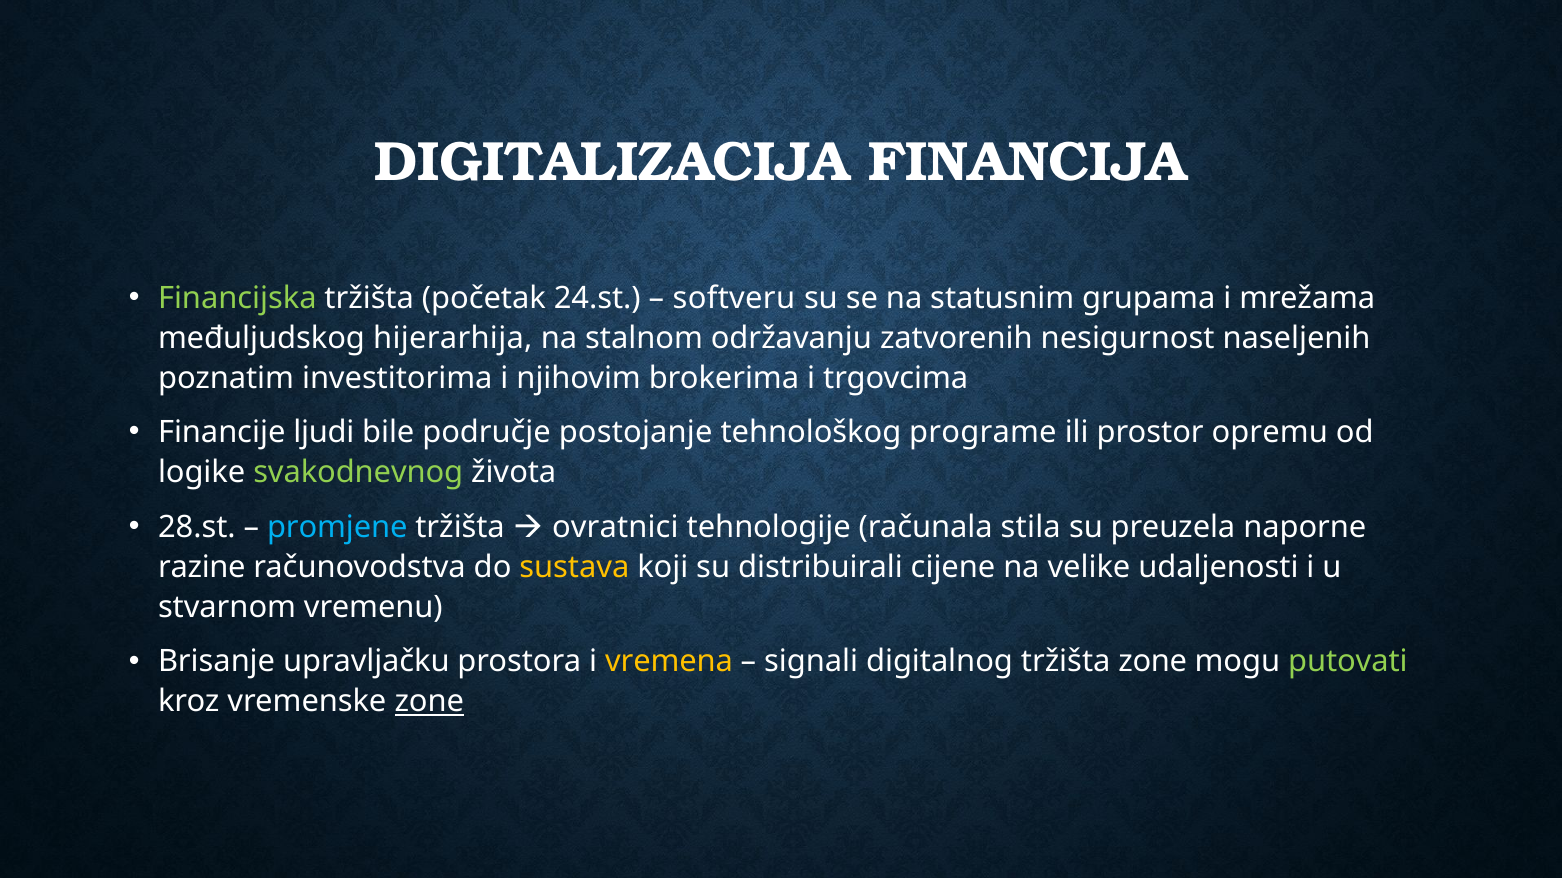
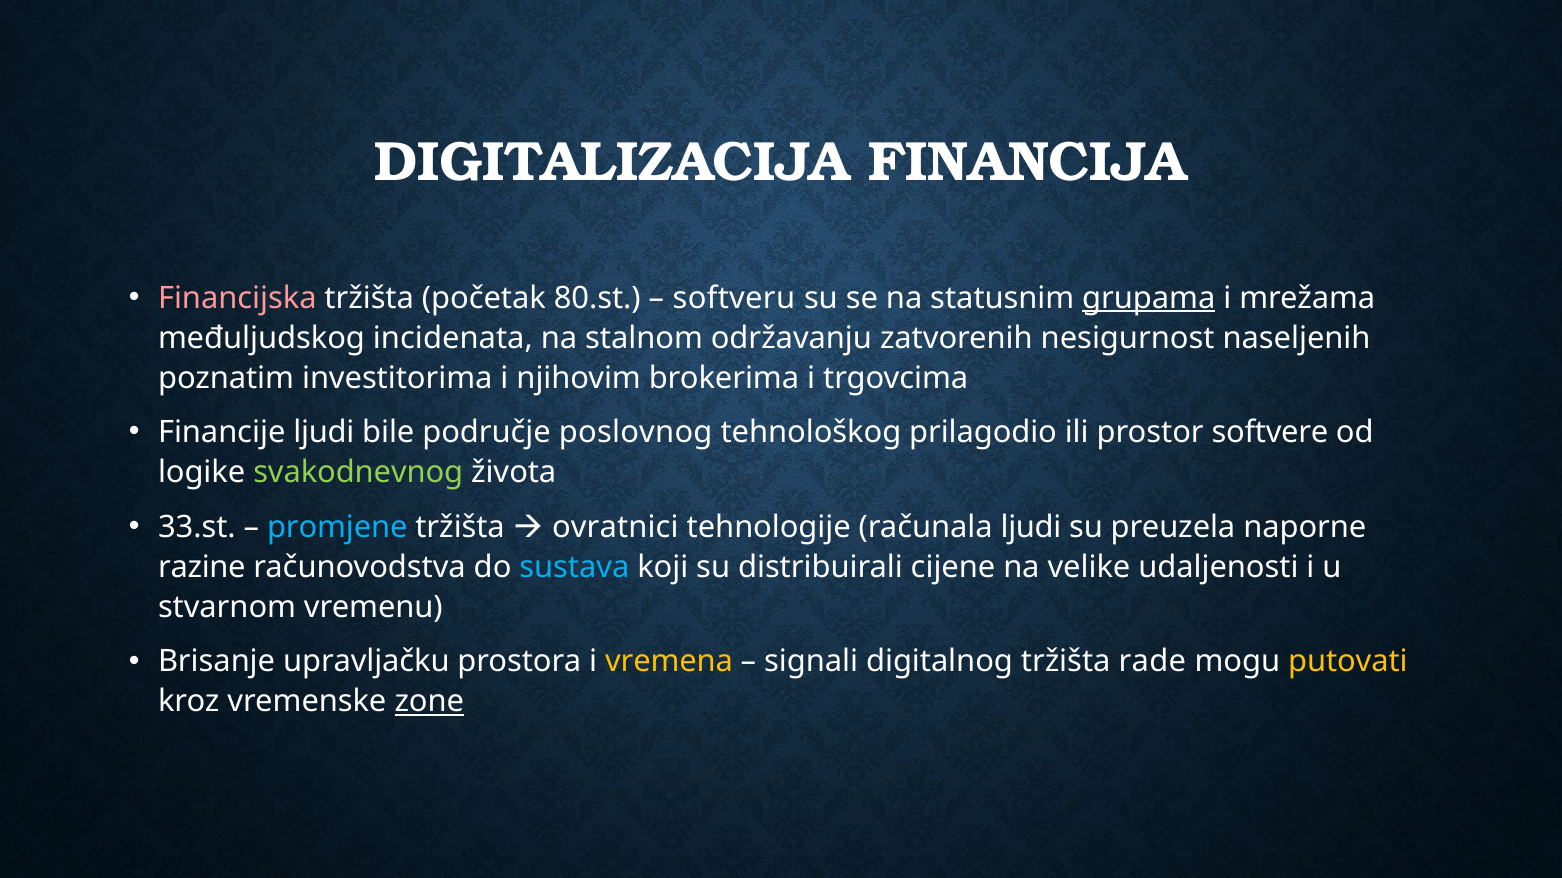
Financijska colour: light green -> pink (237, 298)
24.st: 24.st -> 80.st (597, 298)
grupama underline: none -> present (1149, 298)
hijerarhija: hijerarhija -> incidenata (453, 338)
postojanje: postojanje -> poslovnog (636, 433)
programe: programe -> prilagodio (983, 433)
opremu: opremu -> softvere (1270, 433)
28.st: 28.st -> 33.st (197, 527)
računala stila: stila -> ljudi (1031, 527)
sustava colour: yellow -> light blue (574, 567)
tržišta zone: zone -> rade (1152, 662)
putovati colour: light green -> yellow (1348, 662)
